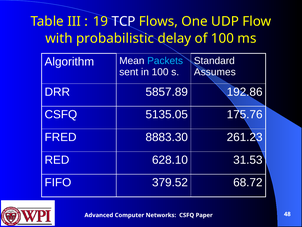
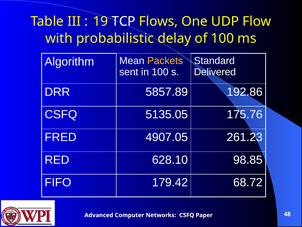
Packets colour: light blue -> yellow (165, 61)
Assumes: Assumes -> Delivered (215, 72)
8883.30: 8883.30 -> 4907.05 (167, 137)
31.53: 31.53 -> 98.85 (248, 160)
379.52: 379.52 -> 179.42 (170, 182)
